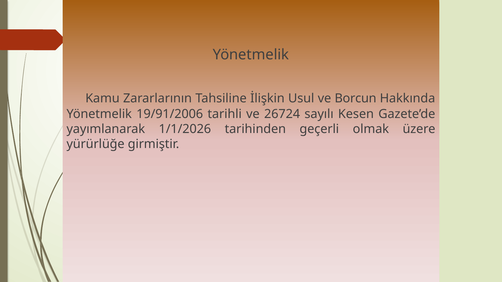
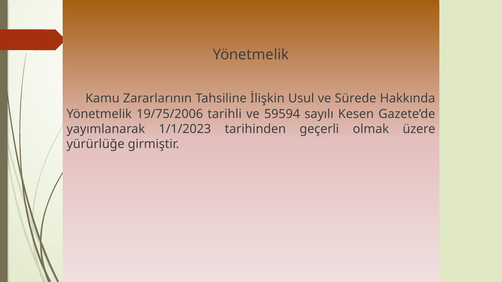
Borcun: Borcun -> Sürede (356, 99)
19/91/2006: 19/91/2006 -> 19/75/2006 (170, 114)
26724: 26724 -> 59594 (282, 114)
1/1/2026: 1/1/2026 -> 1/1/2023 (185, 129)
